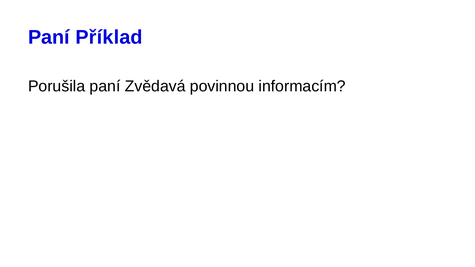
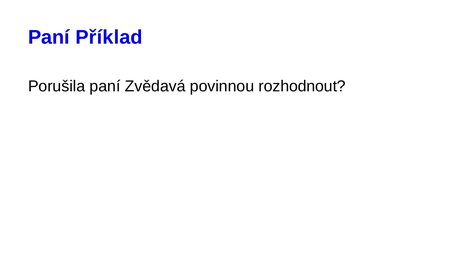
informacím: informacím -> rozhodnout (302, 86)
